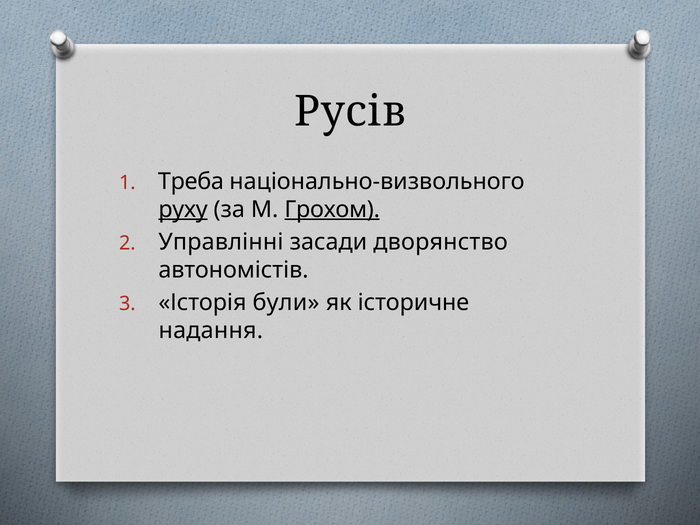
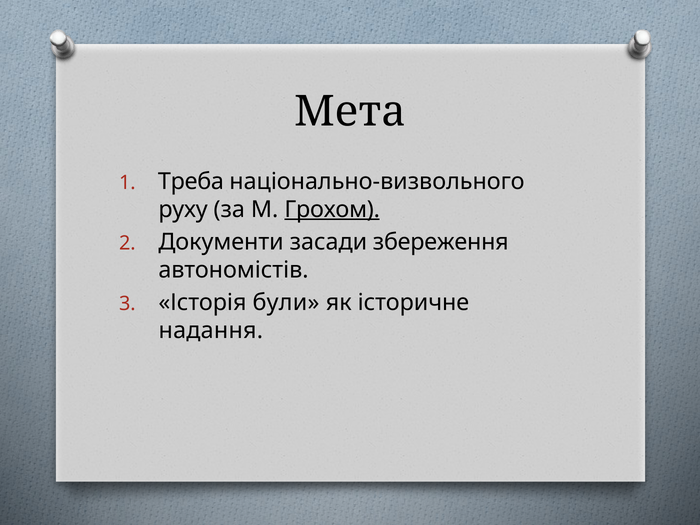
Русів: Русів -> Мета (350, 112)
руху underline: present -> none (183, 209)
Управлінні: Управлінні -> Документи (221, 242)
дворянство: дворянство -> збереження (441, 242)
